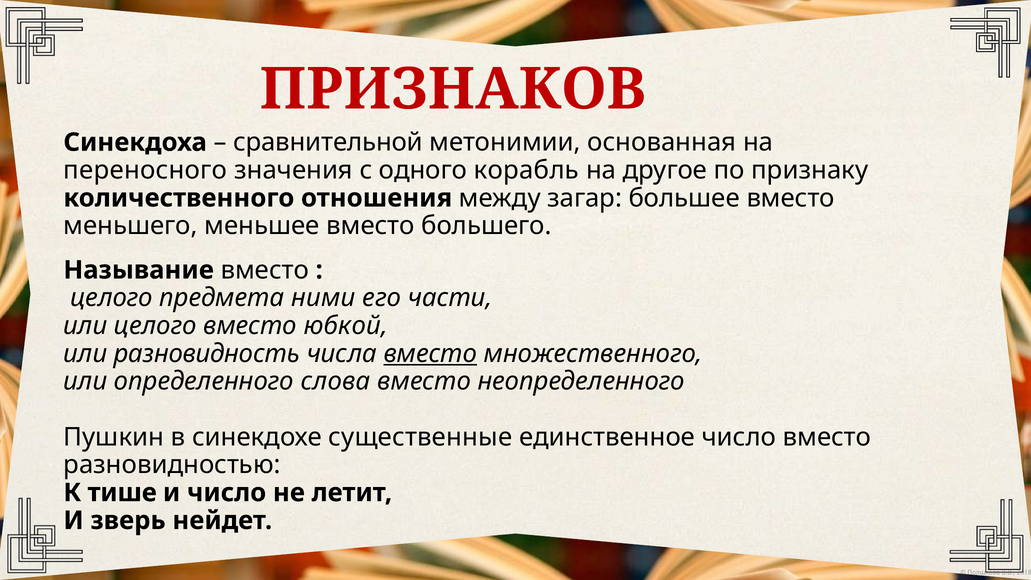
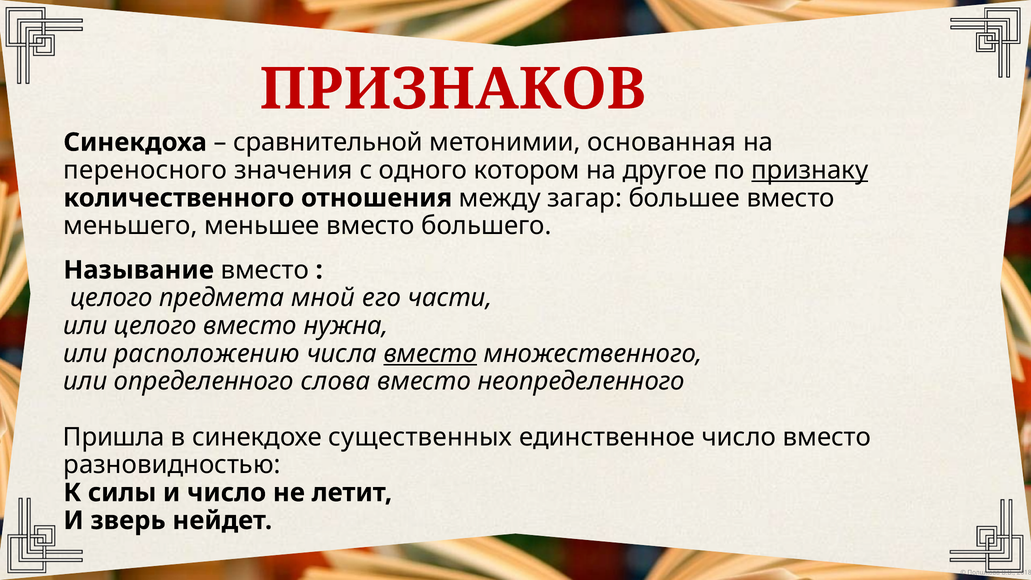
корабль: корабль -> котором (527, 170)
признаку underline: none -> present (810, 170)
ними: ними -> мной (323, 298)
юбкой: юбкой -> нужна (346, 326)
разновидность: разновидность -> расположению (207, 354)
Пушкин: Пушкин -> Пришла (114, 437)
существенные: существенные -> существенных (420, 437)
тише: тише -> силы (122, 493)
